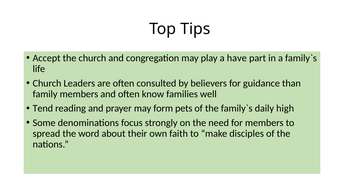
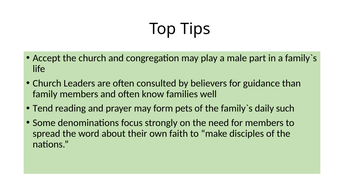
have: have -> male (237, 58)
high: high -> such (285, 109)
